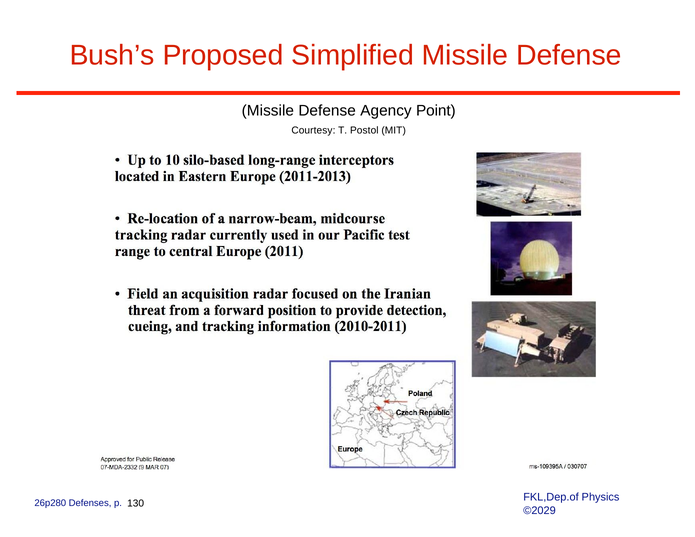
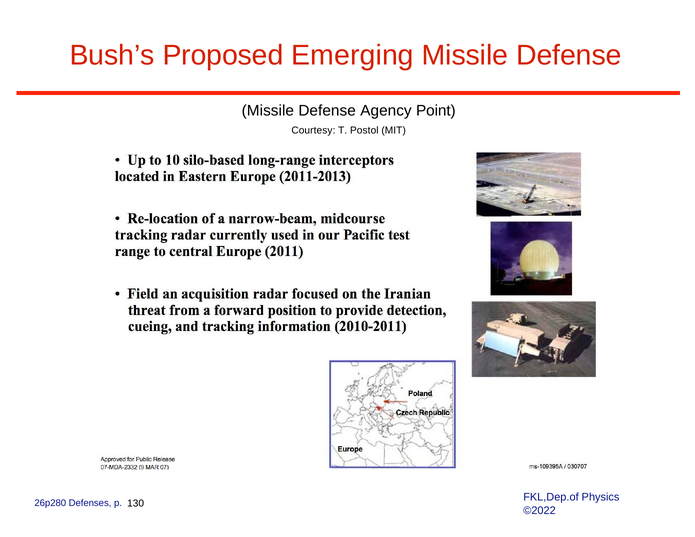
Simplified: Simplified -> Emerging (353, 55)
©2029: ©2029 -> ©2022 (540, 511)
